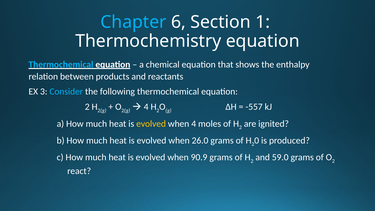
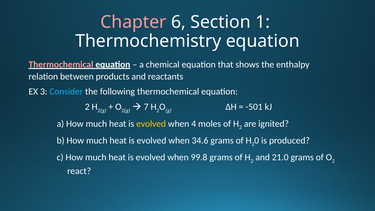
Chapter colour: light blue -> pink (133, 22)
Thermochemical colour: light blue -> pink (61, 64)
4: 4 -> 7 (146, 107)
-557: -557 -> -501 (254, 107)
26.0: 26.0 -> 34.6 (200, 140)
90.9: 90.9 -> 99.8 (199, 157)
59.0: 59.0 -> 21.0 (280, 157)
